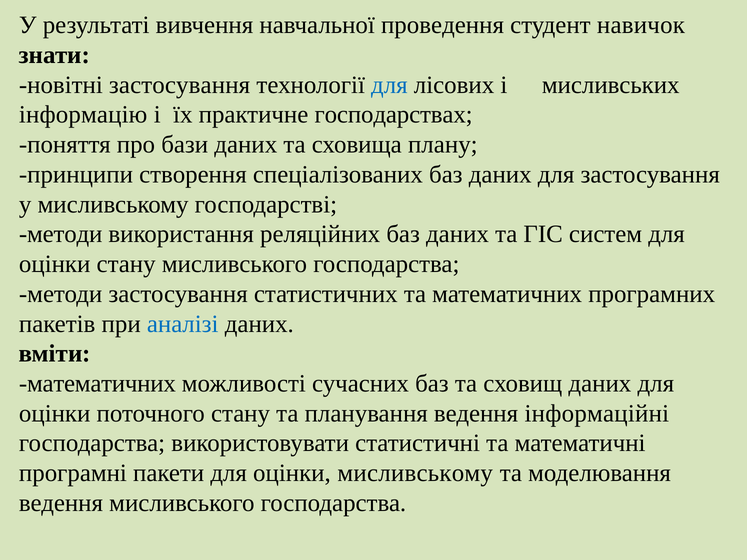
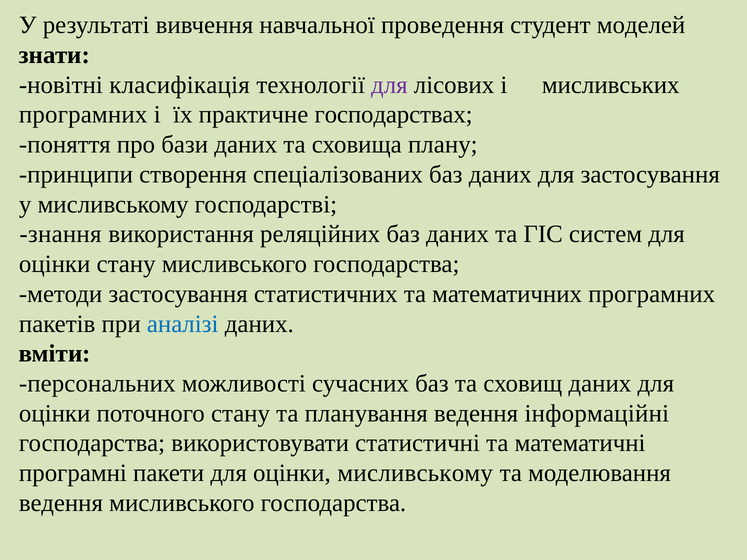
навичок: навичок -> моделей (641, 25)
новітні застосування: застосування -> класифікація (180, 85)
для colour: blue -> purple (389, 85)
інформацію: інформацію -> програмних (83, 115)
методи: методи -> знання (60, 234)
математичних: математичних -> персональних (97, 384)
